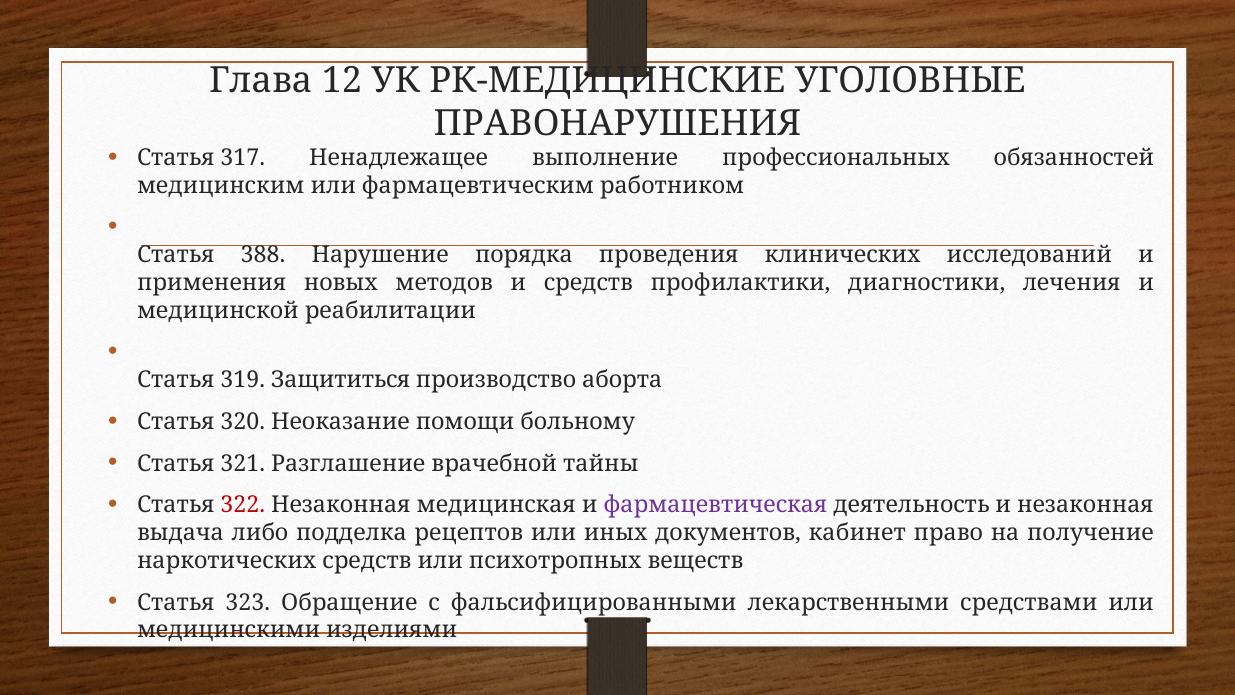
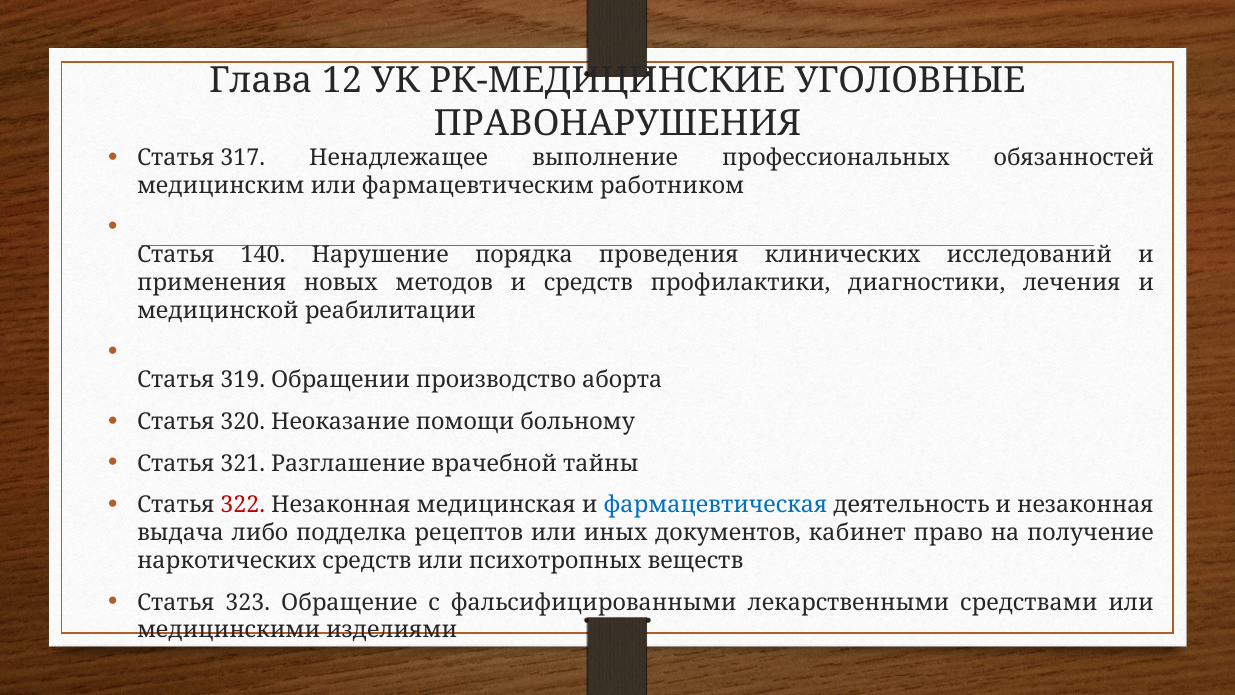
388: 388 -> 140 (263, 255)
Защититься: Защититься -> Обращении (341, 380)
фармацевтическая colour: purple -> blue (715, 505)
